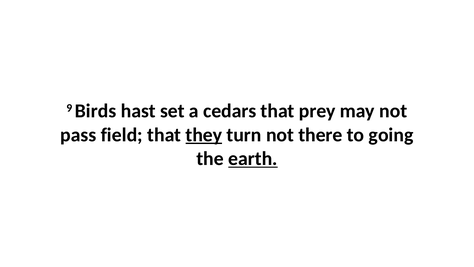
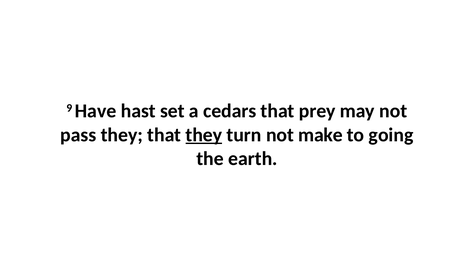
Birds: Birds -> Have (96, 111)
pass field: field -> they (122, 135)
there: there -> make (321, 135)
earth underline: present -> none (253, 158)
